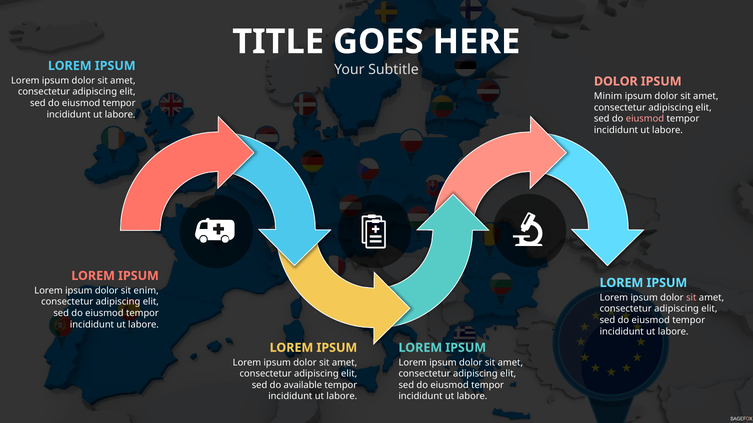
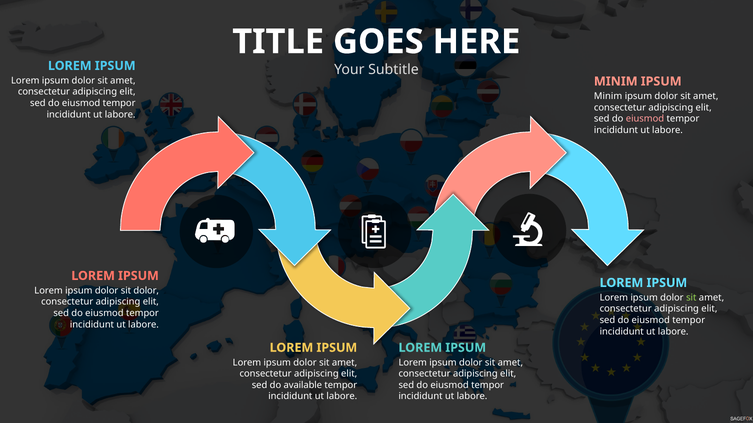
DOLOR: DOLOR -> MINIM (616, 81)
sit enim: enim -> dolor (146, 291)
sit colour: pink -> light green (691, 298)
